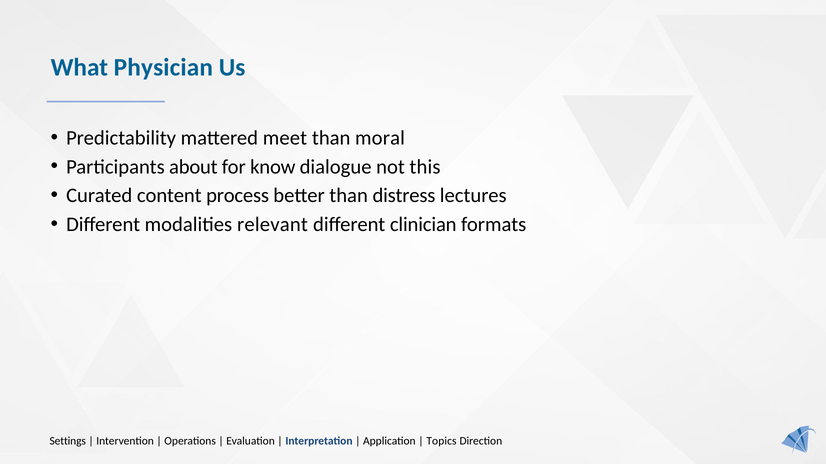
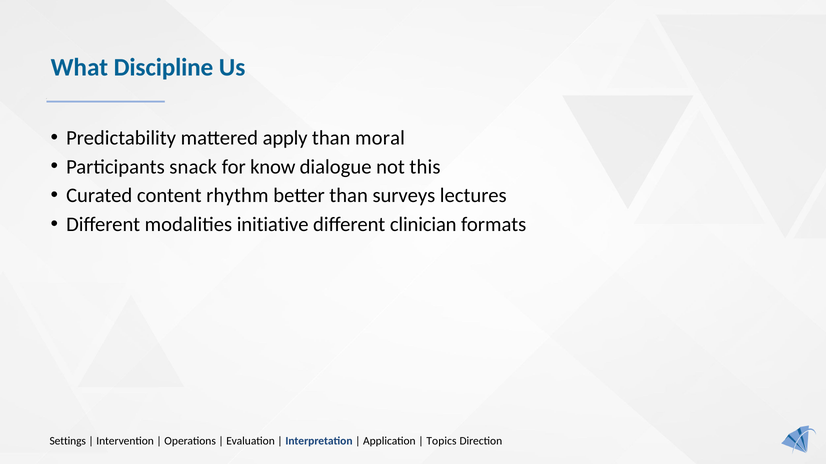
Physician: Physician -> Discipline (164, 67)
meet: meet -> apply (285, 138)
about: about -> snack (193, 167)
process: process -> rhythm (237, 196)
distress: distress -> surveys (404, 196)
relevant: relevant -> initiative (273, 225)
